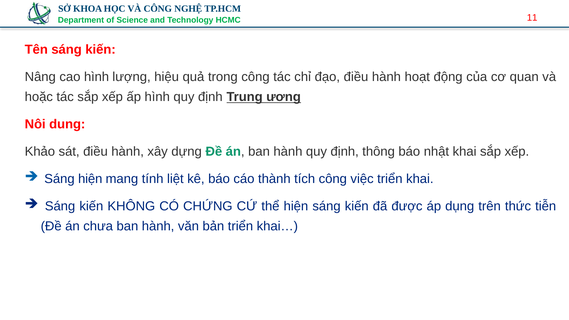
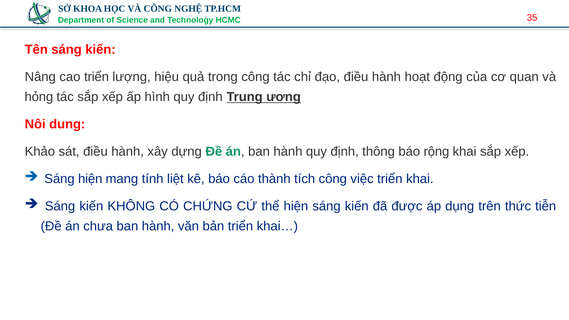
11: 11 -> 35 (532, 18)
cao hình: hình -> triển (97, 77)
hoặc: hoặc -> hỏng (39, 97)
nhật: nhật -> rộng (436, 152)
